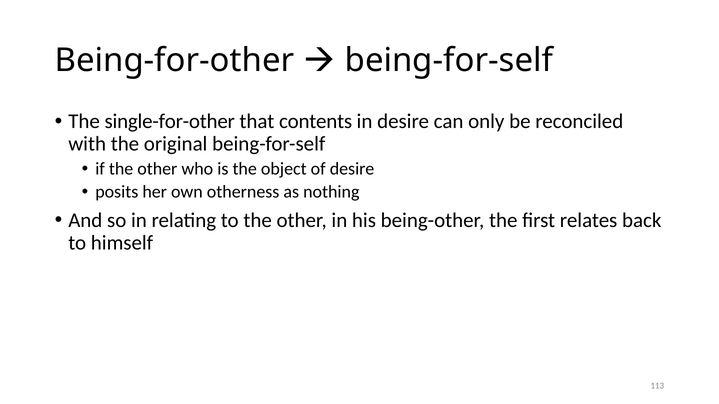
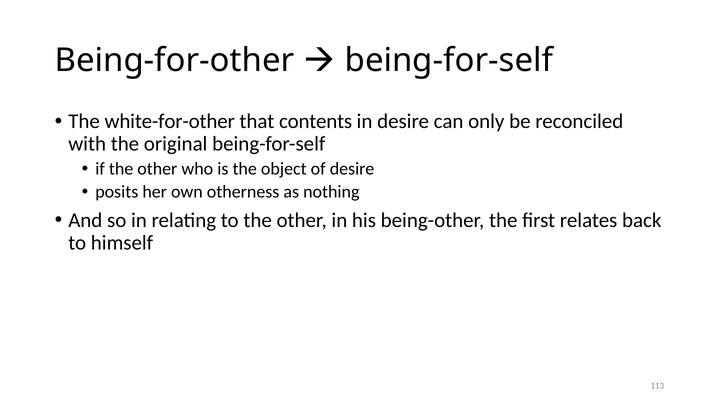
single-for-other: single-for-other -> white-for-other (170, 122)
